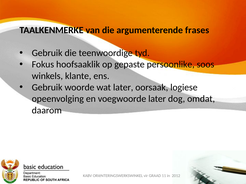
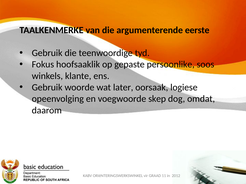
frases: frases -> eerste (197, 30)
voegwoorde later: later -> skep (157, 99)
